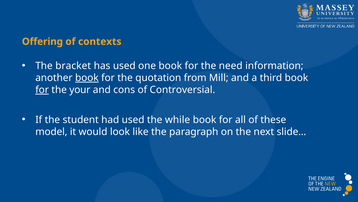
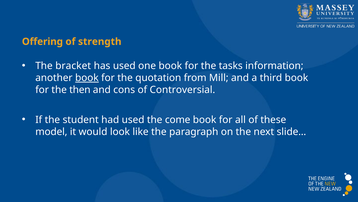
contexts: contexts -> strength (100, 41)
need: need -> tasks (231, 66)
for underline: present -> none (42, 90)
your: your -> then (80, 90)
while: while -> come (178, 119)
